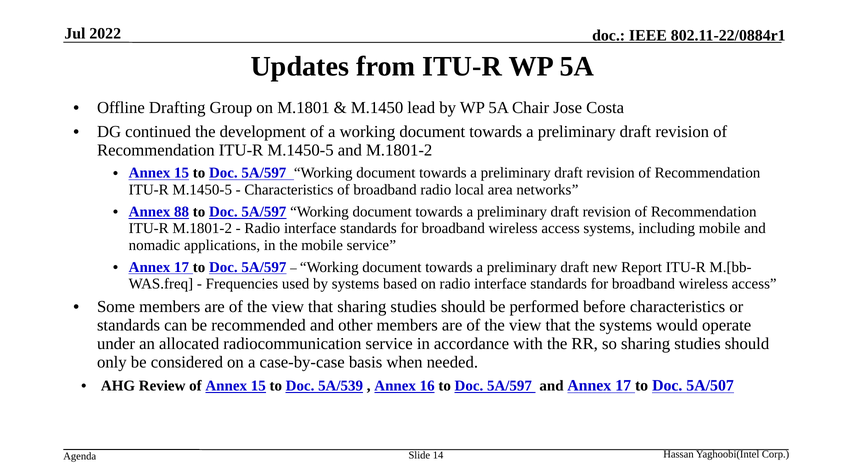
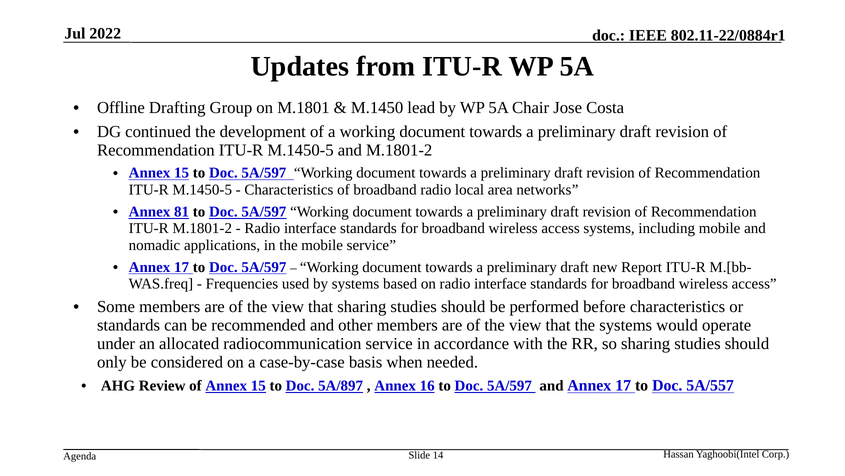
88: 88 -> 81 (182, 211)
5A/539: 5A/539 -> 5A/897 (341, 385)
5A/507: 5A/507 -> 5A/557 (710, 385)
